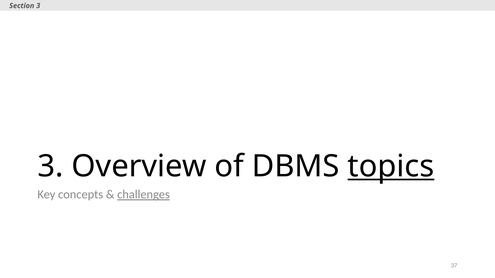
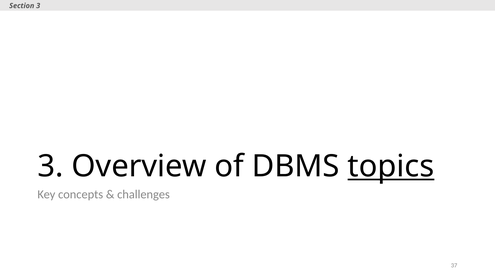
challenges underline: present -> none (143, 195)
